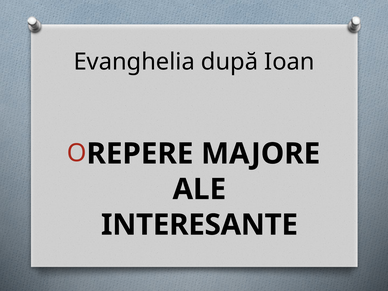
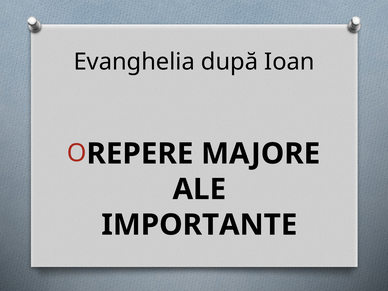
INTERESANTE: INTERESANTE -> IMPORTANTE (199, 225)
